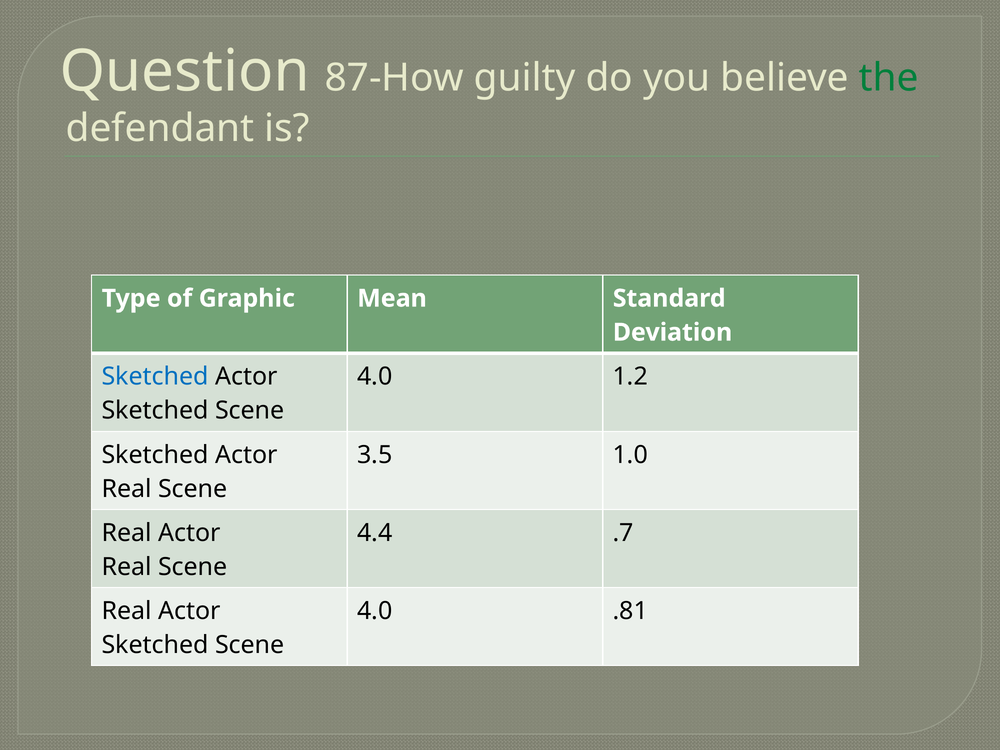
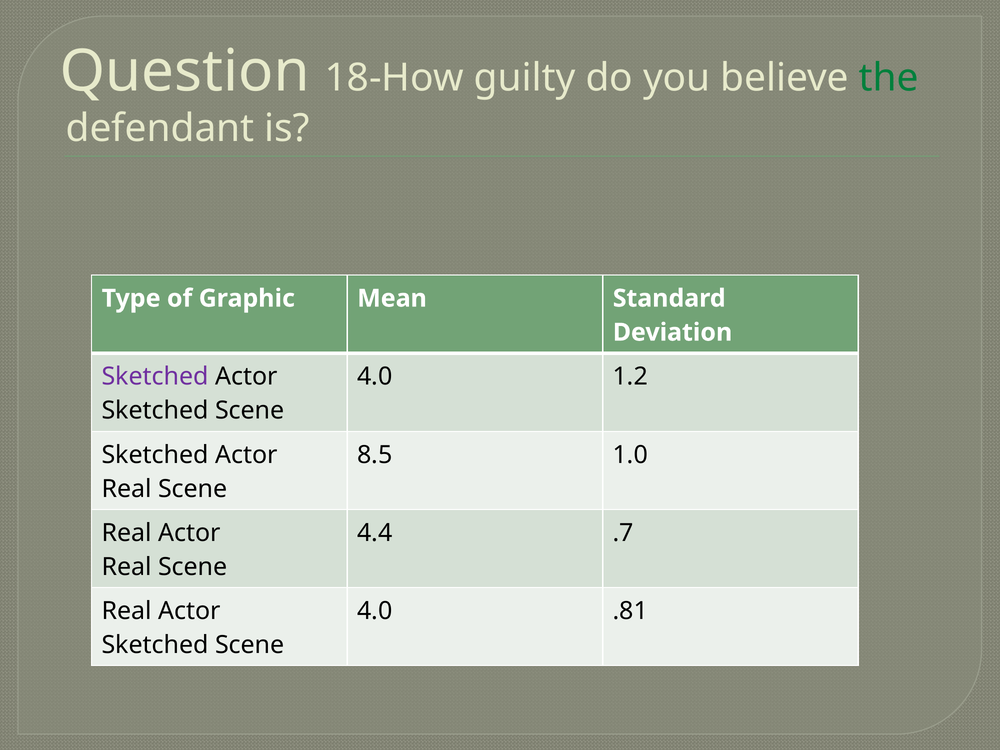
87-How: 87-How -> 18-How (394, 78)
Sketched colour: blue -> purple (155, 377)
3.5: 3.5 -> 8.5 (375, 455)
